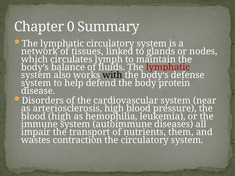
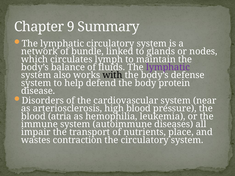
0: 0 -> 9 (71, 27)
tissues: tissues -> bundle (87, 52)
lymphatic colour: red -> purple (168, 67)
blood high: high -> atria (60, 116)
them: them -> place (181, 132)
